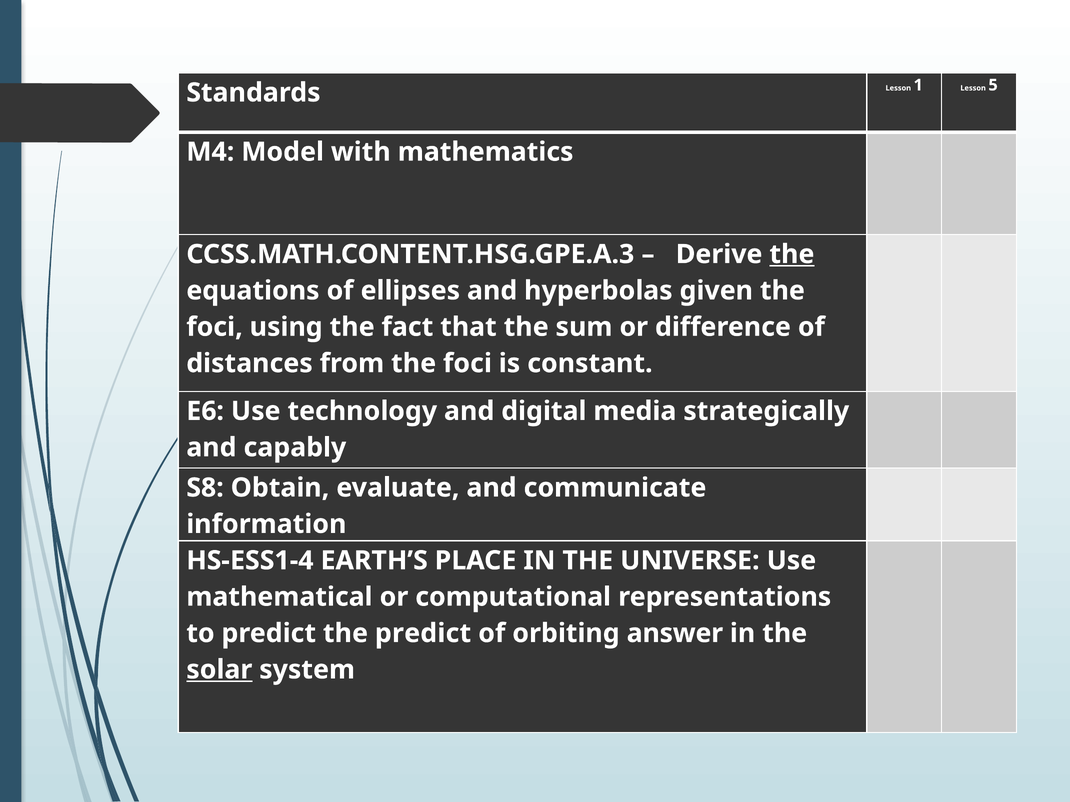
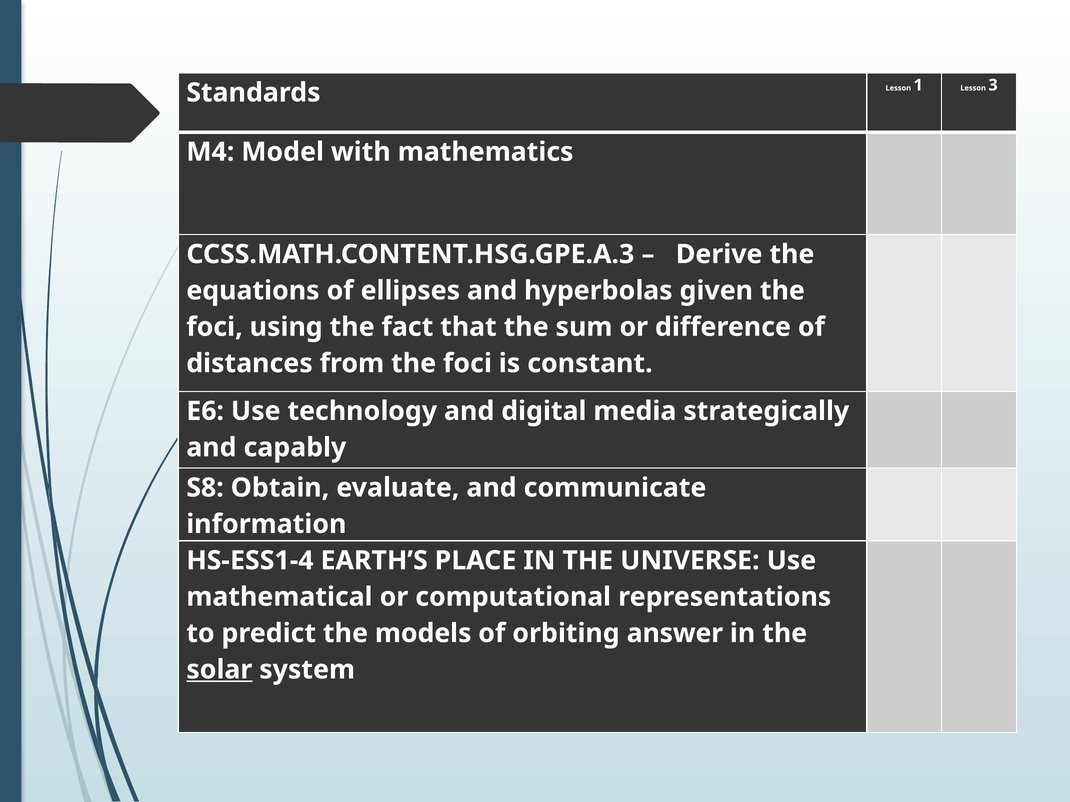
5: 5 -> 3 (993, 85)
the underline: present -> none (792, 254)
the predict: predict -> models (423, 634)
